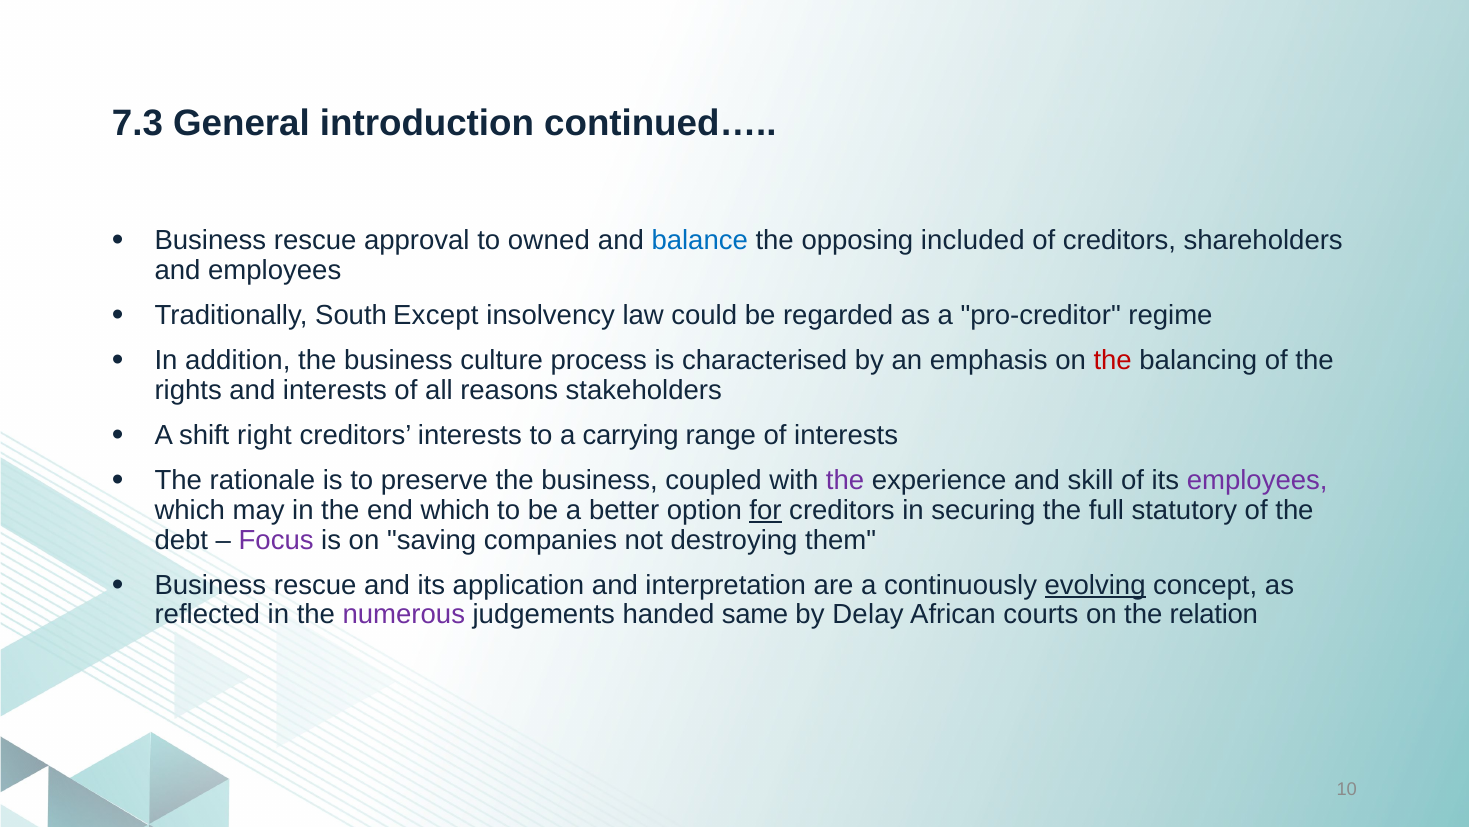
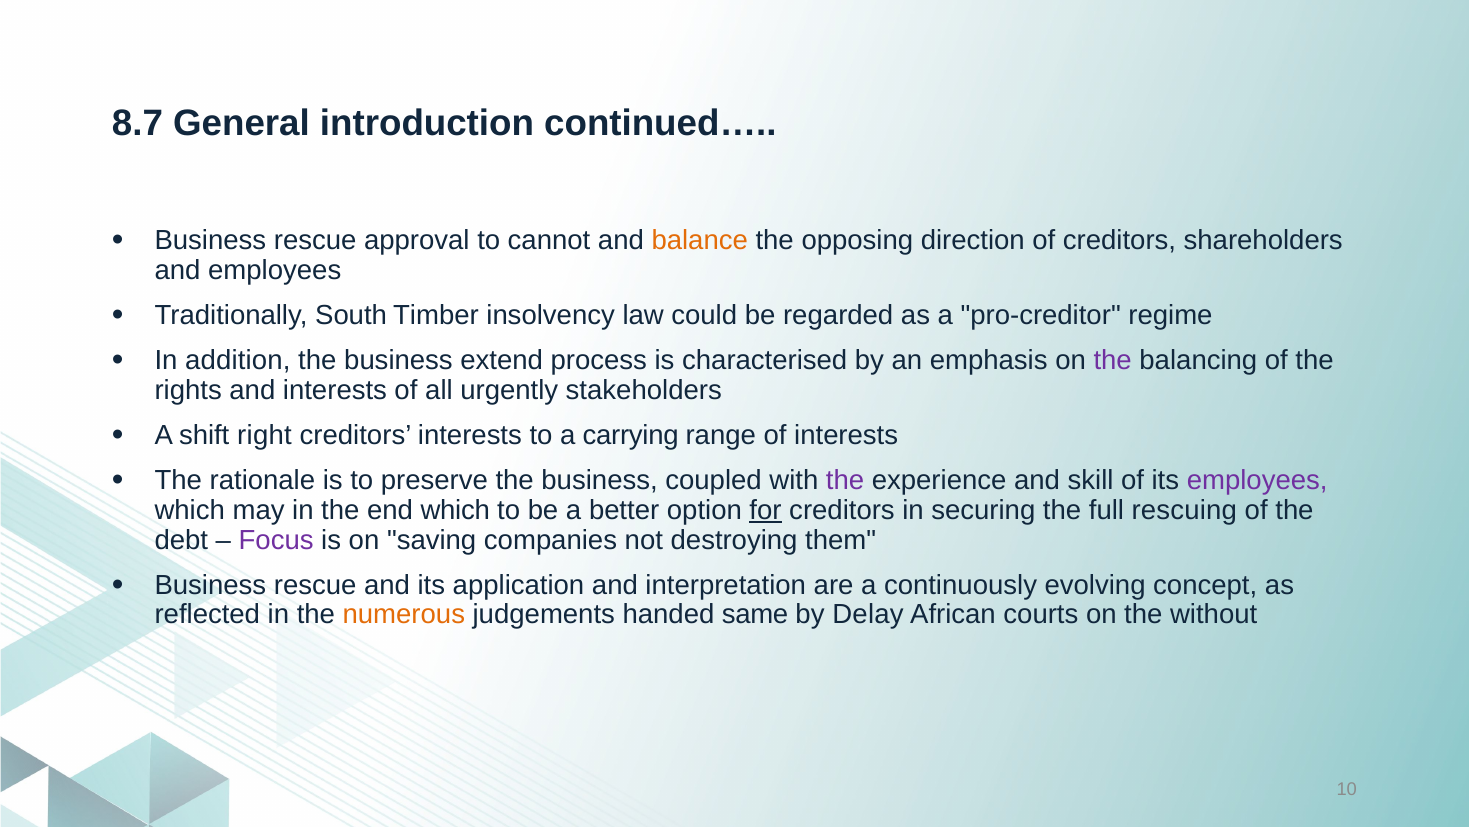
7.3: 7.3 -> 8.7 (137, 124)
owned: owned -> cannot (549, 240)
balance colour: blue -> orange (700, 240)
included: included -> direction (973, 240)
Except: Except -> Timber (436, 315)
culture: culture -> extend (502, 360)
the colour: red -> purple (1113, 360)
reasons: reasons -> urgently (509, 390)
statutory: statutory -> rescuing (1184, 510)
evolving underline: present -> none (1095, 585)
numerous colour: purple -> orange (404, 614)
relation: relation -> without (1214, 614)
